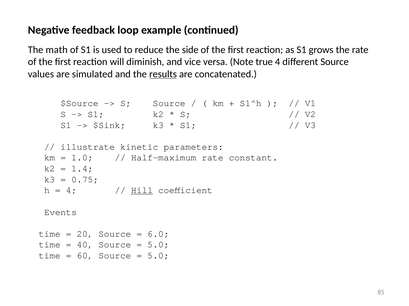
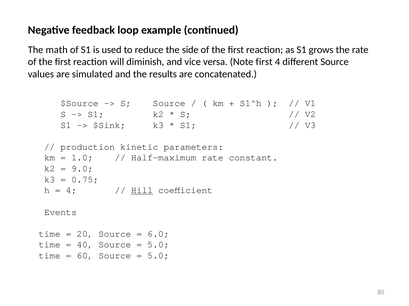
Note true: true -> first (264, 62)
results underline: present -> none (163, 74)
illustrate: illustrate -> production (88, 147)
1.4: 1.4 -> 9.0 (82, 169)
